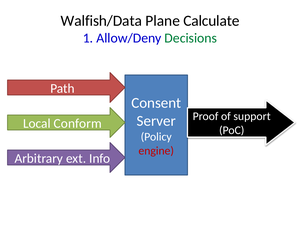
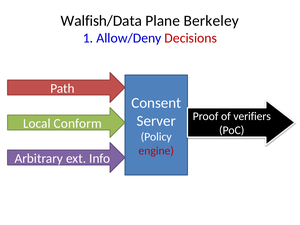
Calculate: Calculate -> Berkeley (211, 21)
Decisions colour: green -> red (191, 38)
support: support -> verifiers (252, 116)
